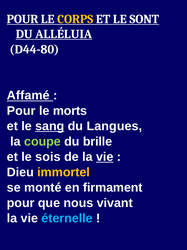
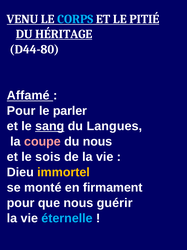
POUR: POUR -> VENU (22, 19)
CORPS colour: yellow -> light blue (75, 19)
SONT: SONT -> PITIÉ (144, 19)
ALLÉLUIA: ALLÉLUIA -> HÉRITAGE (64, 34)
morts: morts -> parler (70, 111)
coupe colour: light green -> pink (42, 141)
du brille: brille -> nous (98, 141)
vie underline: present -> none (105, 156)
vivant: vivant -> guérir (115, 202)
